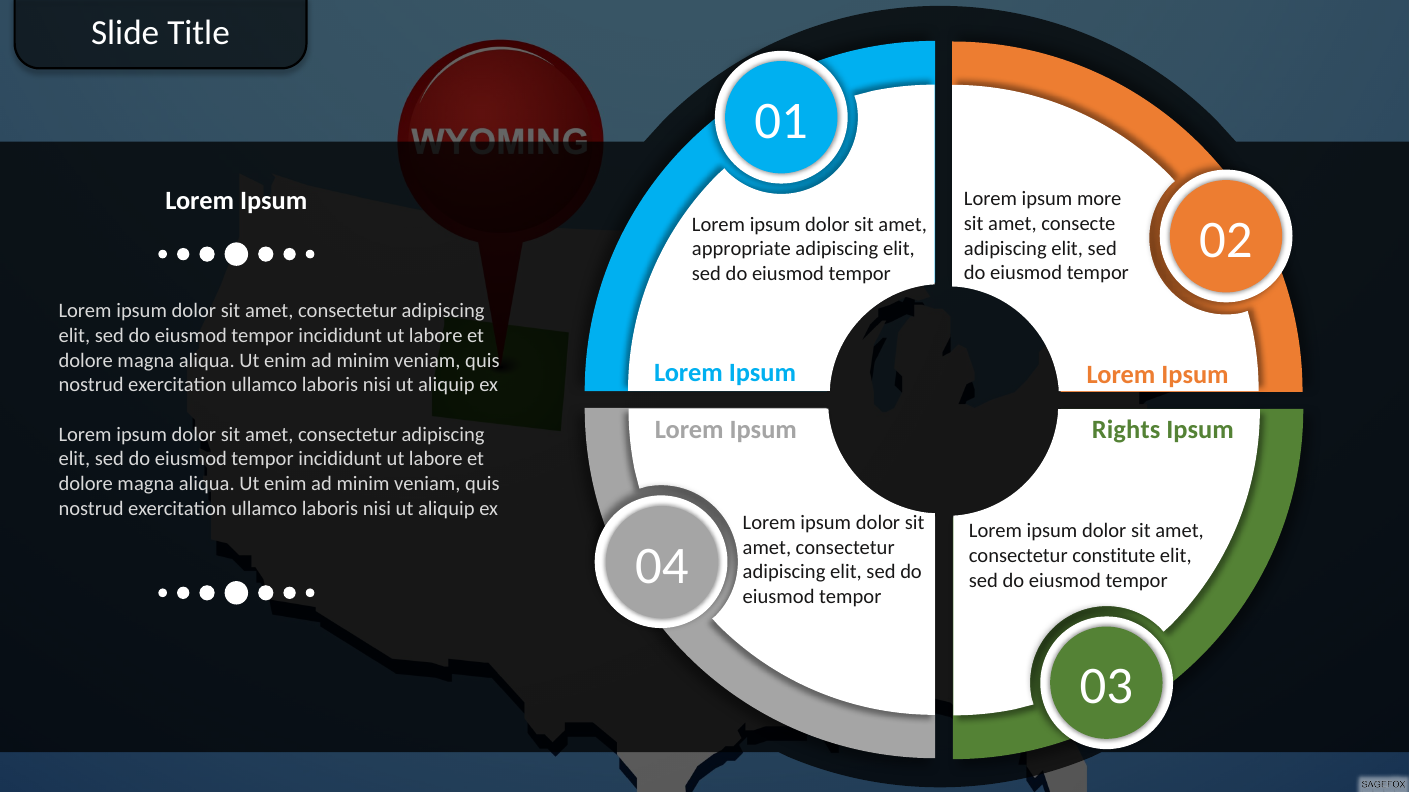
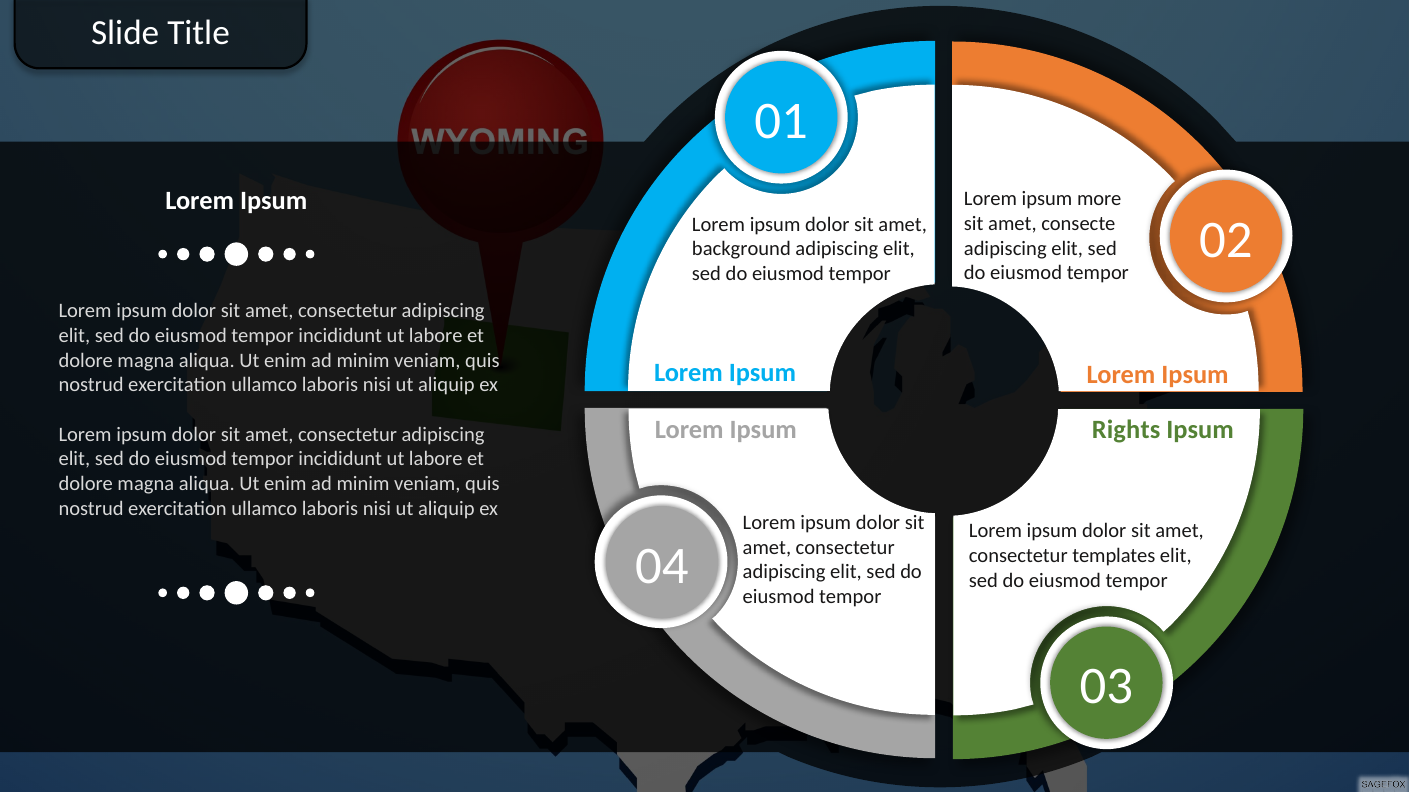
appropriate: appropriate -> background (741, 249)
constitute: constitute -> templates (1114, 556)
